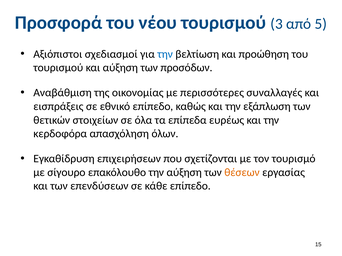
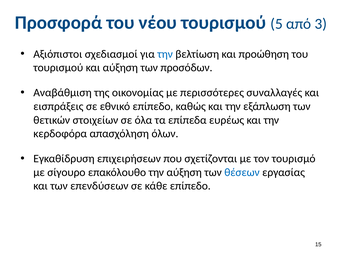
3: 3 -> 5 (277, 24)
5: 5 -> 3 (321, 24)
θέσεων colour: orange -> blue (242, 173)
